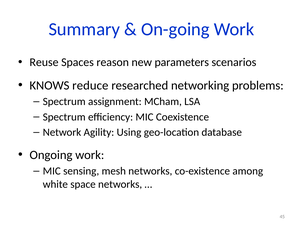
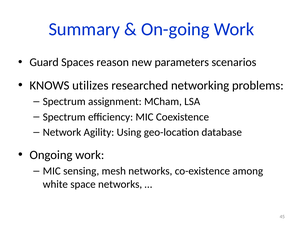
Reuse: Reuse -> Guard (44, 62)
reduce: reduce -> utilizes (90, 86)
